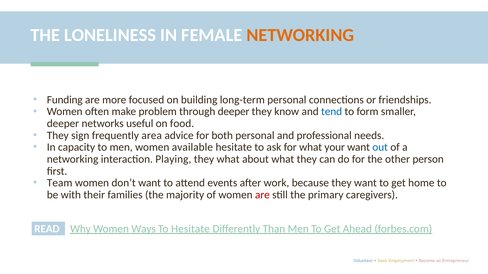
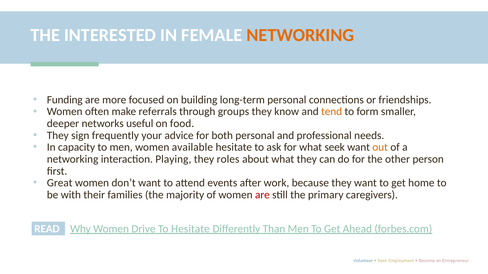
LONELINESS: LONELINESS -> INTERESTED (110, 35)
problem: problem -> referrals (158, 112)
through deeper: deeper -> groups (234, 112)
tend colour: blue -> orange (332, 112)
area: area -> your (152, 136)
your: your -> seek (335, 148)
out colour: blue -> orange (380, 148)
they what: what -> roles (228, 159)
Team: Team -> Great (60, 183)
Ways: Ways -> Drive (143, 229)
